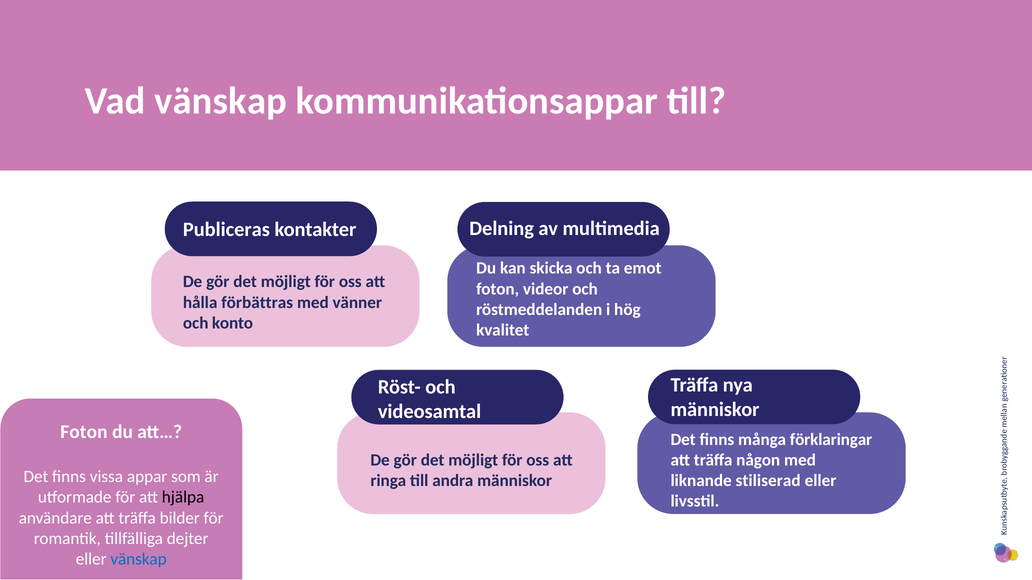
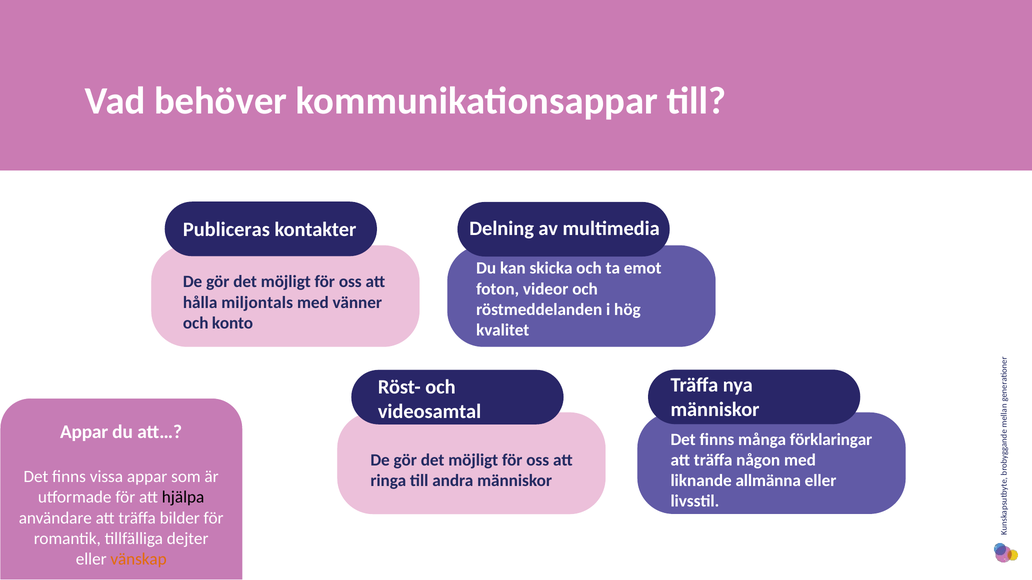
Vad vänskap: vänskap -> behöver (221, 101)
förbättras: förbättras -> miljontals (257, 303)
Foton: Foton -> Appar (84, 432)
stiliserad: stiliserad -> allmänna (768, 481)
vänskap colour: blue -> orange (139, 560)
